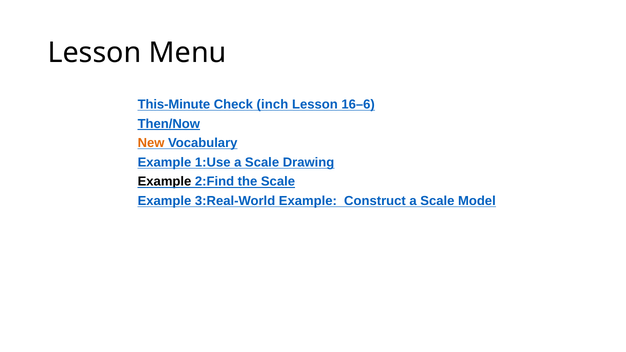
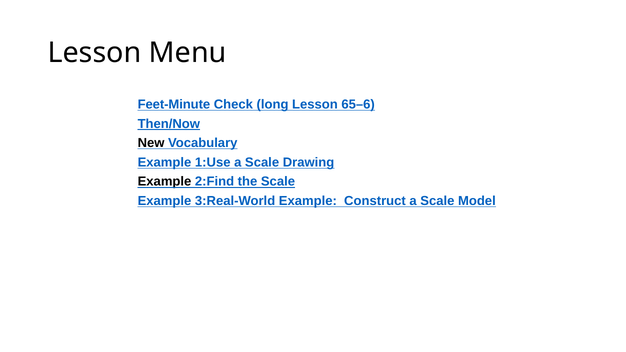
This-Minute: This-Minute -> Feet-Minute (174, 105)
inch: inch -> long (272, 105)
16–6: 16–6 -> 65–6 (358, 105)
New colour: orange -> black (151, 143)
